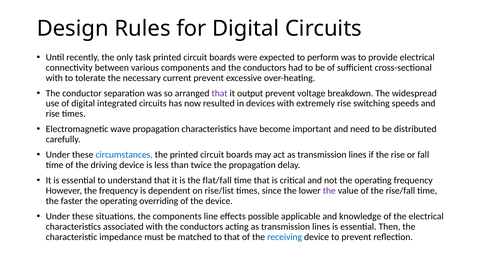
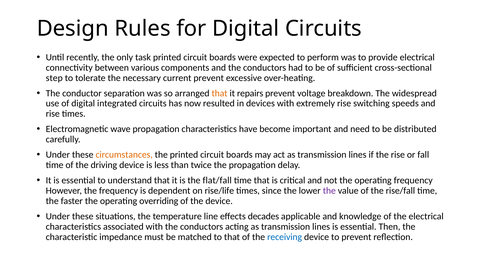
with: with -> step (54, 78)
that colour: purple -> orange (220, 93)
output: output -> repairs (250, 93)
circumstances colour: blue -> orange (124, 155)
rise/list: rise/list -> rise/life (219, 191)
the components: components -> temperature (177, 216)
possible: possible -> decades (263, 216)
